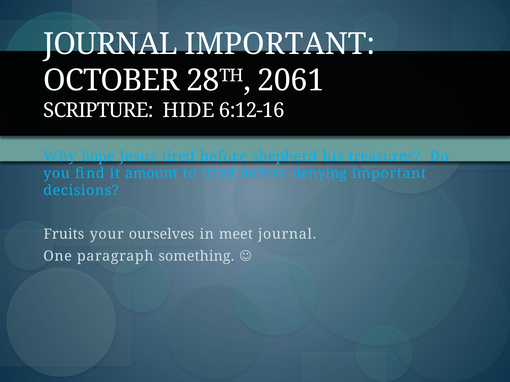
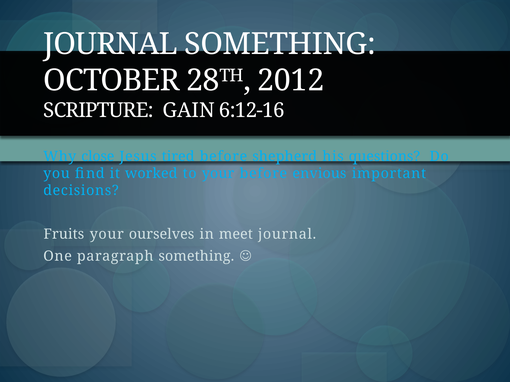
JOURNAL IMPORTANT: IMPORTANT -> SOMETHING (280, 44)
2061: 2061 -> 2012 (291, 81)
HIDE: HIDE -> GAIN (189, 111)
hope: hope -> close (98, 157)
treasures: treasures -> questions (384, 157)
amount: amount -> worked (151, 174)
to tired: tired -> your (218, 174)
denying: denying -> envious (319, 174)
